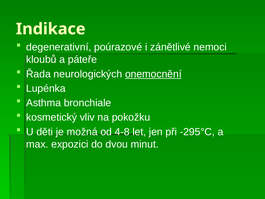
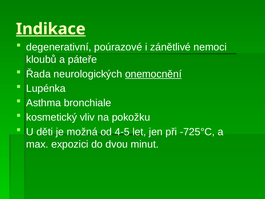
Indikace underline: none -> present (51, 29)
4-8: 4-8 -> 4-5 (122, 132)
-295°C: -295°C -> -725°C (197, 132)
